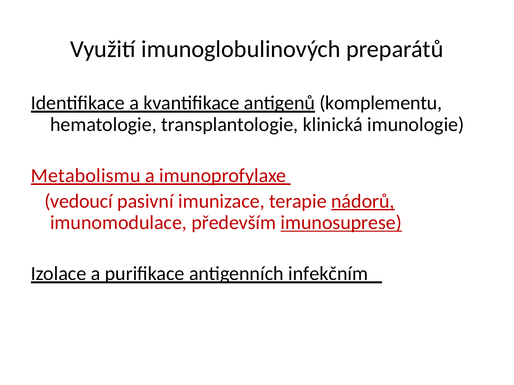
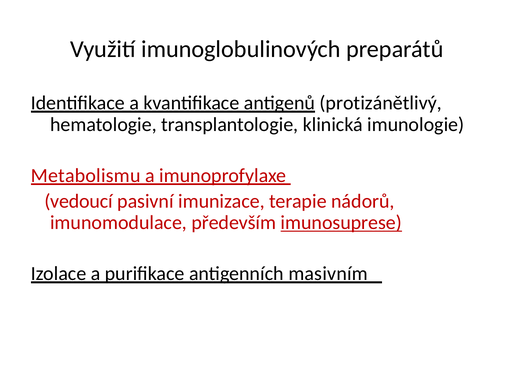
komplementu: komplementu -> protizánětlivý (381, 103)
nádorů underline: present -> none (363, 201)
infekčním: infekčním -> masivním (328, 274)
